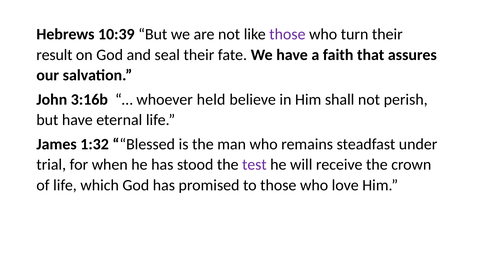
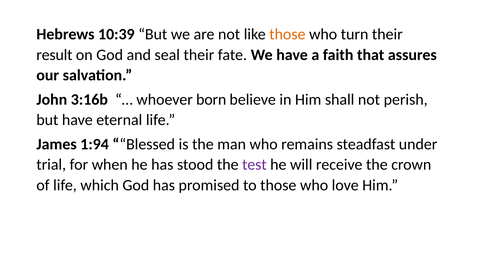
those colour: purple -> orange (287, 34)
held: held -> born (211, 100)
1:32: 1:32 -> 1:94 (95, 145)
